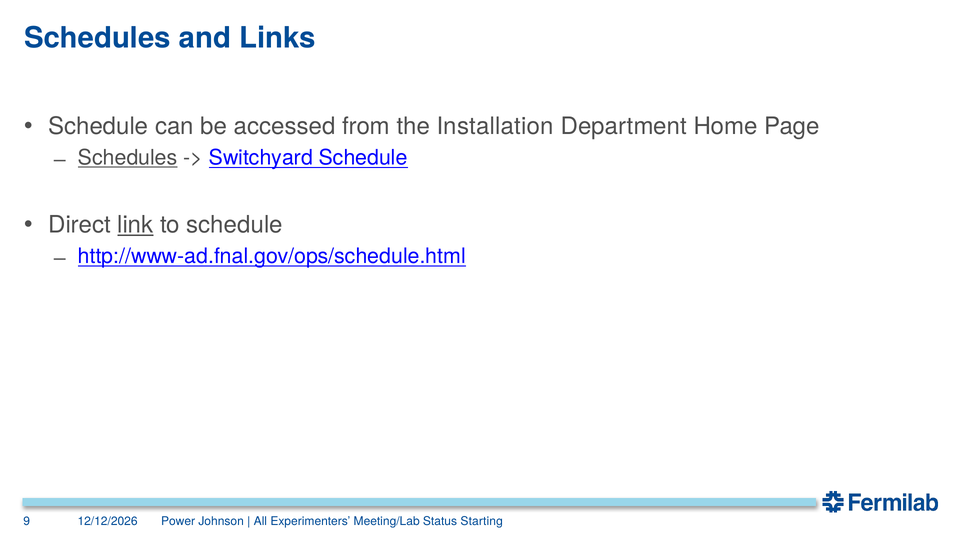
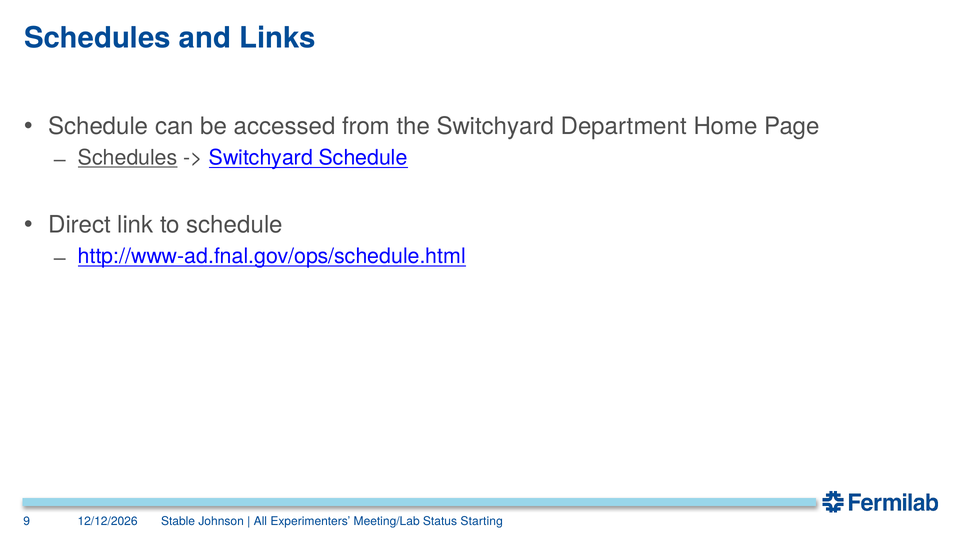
the Installation: Installation -> Switchyard (495, 126)
link underline: present -> none (135, 225)
Power: Power -> Stable (178, 521)
